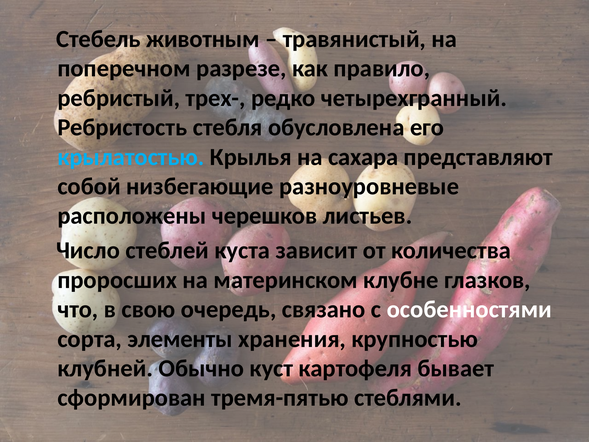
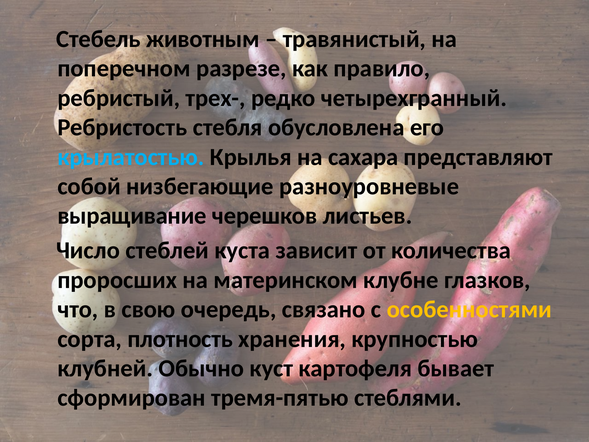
расположены: расположены -> выращивание (132, 216)
особенностями colour: white -> yellow (469, 309)
элементы: элементы -> плотность (180, 339)
